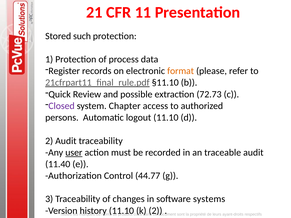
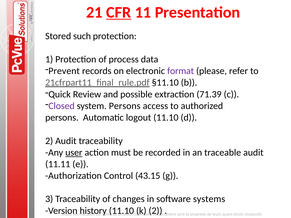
CFR underline: none -> present (119, 12)
Register: Register -> Prevent (64, 71)
format colour: orange -> purple (181, 71)
72.73: 72.73 -> 71.39 (209, 94)
system Chapter: Chapter -> Persons (125, 106)
11.40: 11.40 -> 11.11 (58, 164)
44.77: 44.77 -> 43.15 (148, 176)
